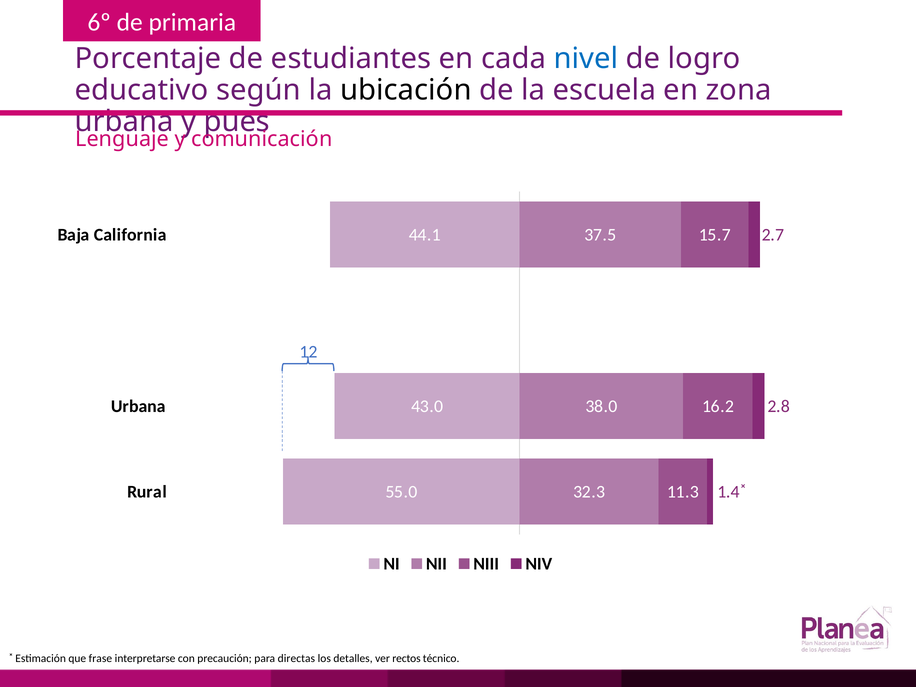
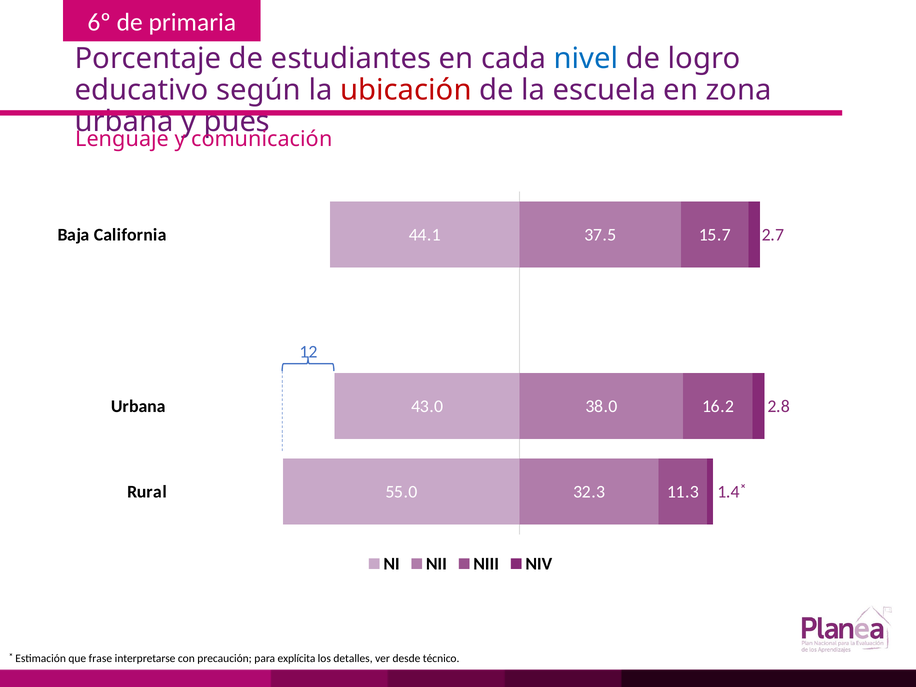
ubicación colour: black -> red (406, 90)
directas: directas -> explícita (296, 658)
rectos: rectos -> desde (406, 658)
